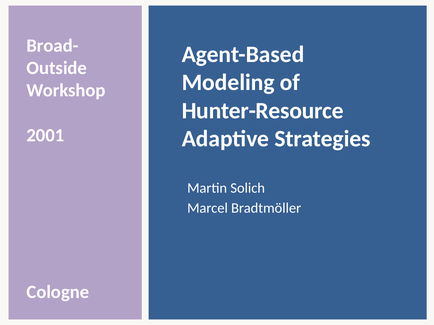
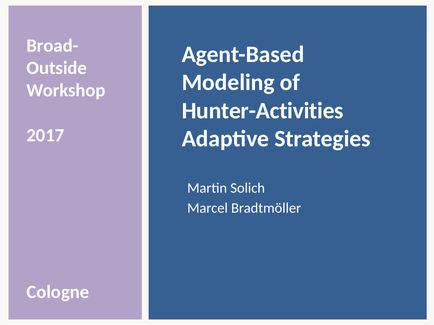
Hunter-Resource: Hunter-Resource -> Hunter-Activities (263, 111)
2001: 2001 -> 2017 (45, 136)
